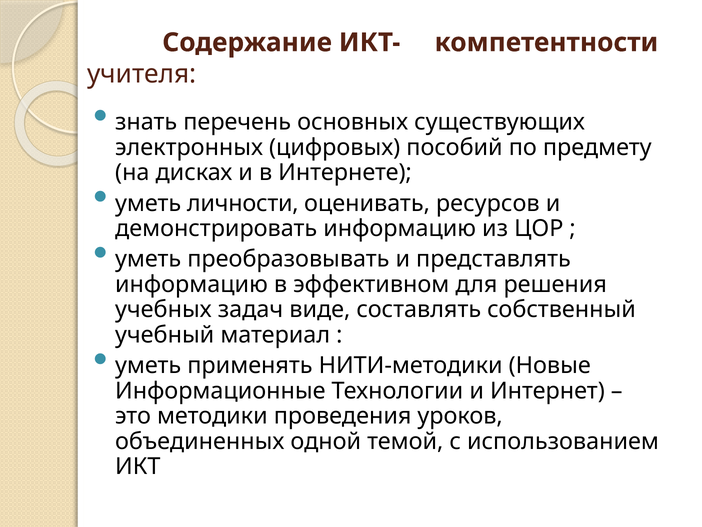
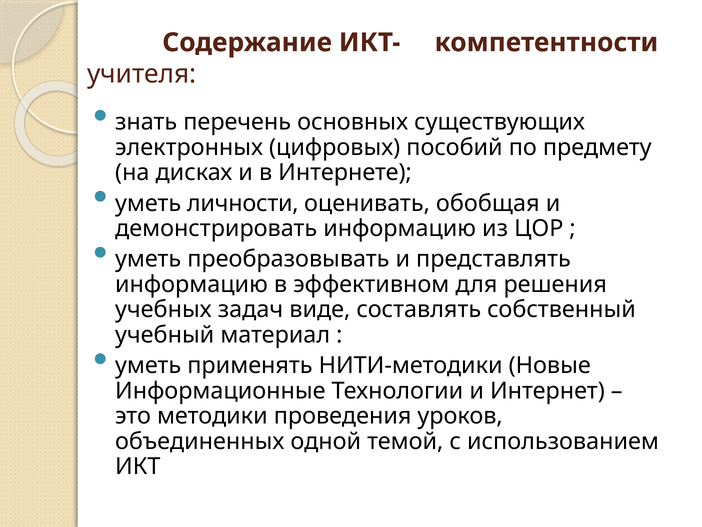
ресурсов: ресурсов -> обобщая (488, 203)
